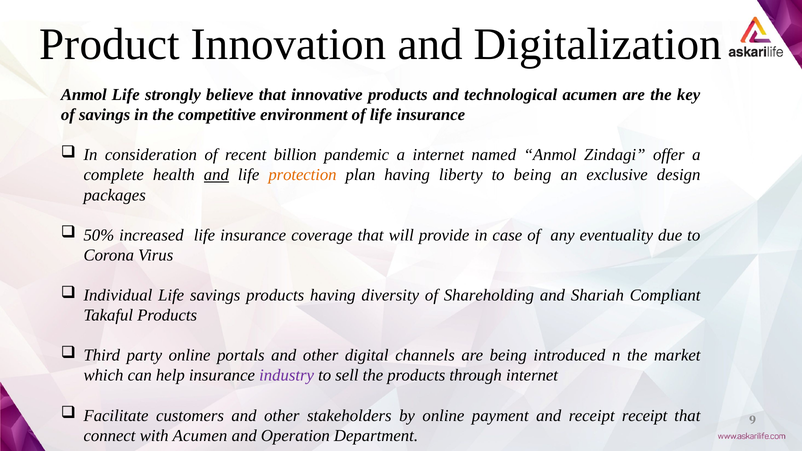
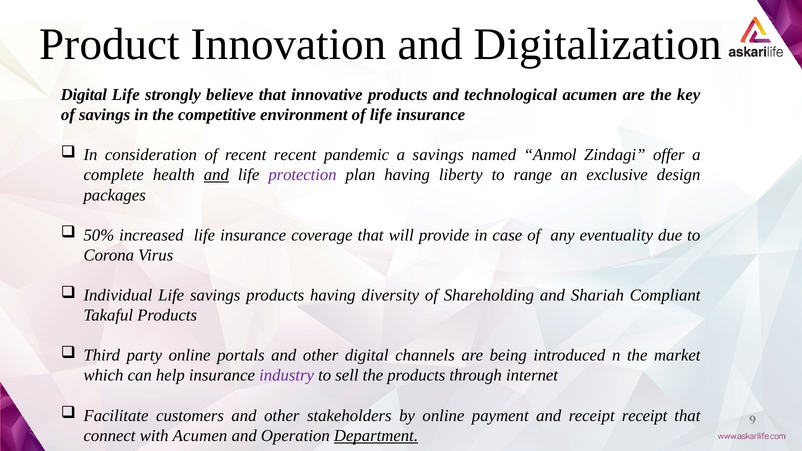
Anmol: Anmol -> Digital (84, 95)
recent billion: billion -> recent (295, 155)
a internet: internet -> savings (438, 155)
protection colour: orange -> purple (302, 175)
to being: being -> range (533, 175)
Department underline: none -> present (376, 436)
